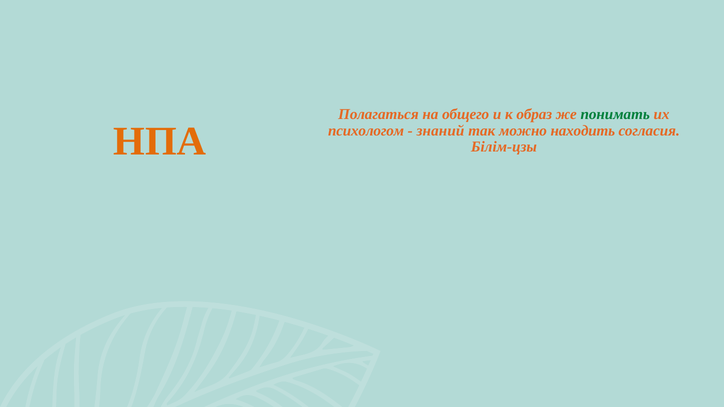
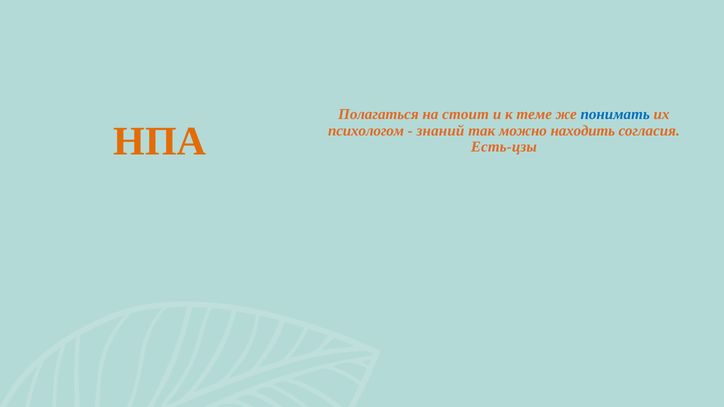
общего: общего -> стоит (466, 114)
образ: образ -> теме (534, 114)
понимать colour: green -> blue (615, 114)
Білім-цзы: Білім-цзы -> Есть-цзы (504, 147)
